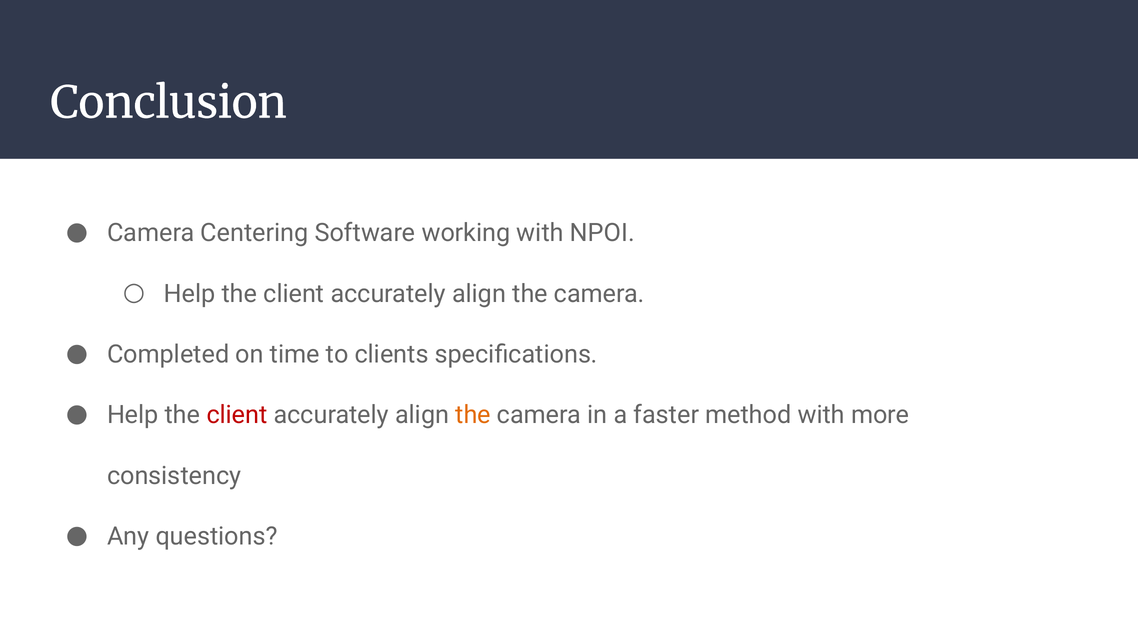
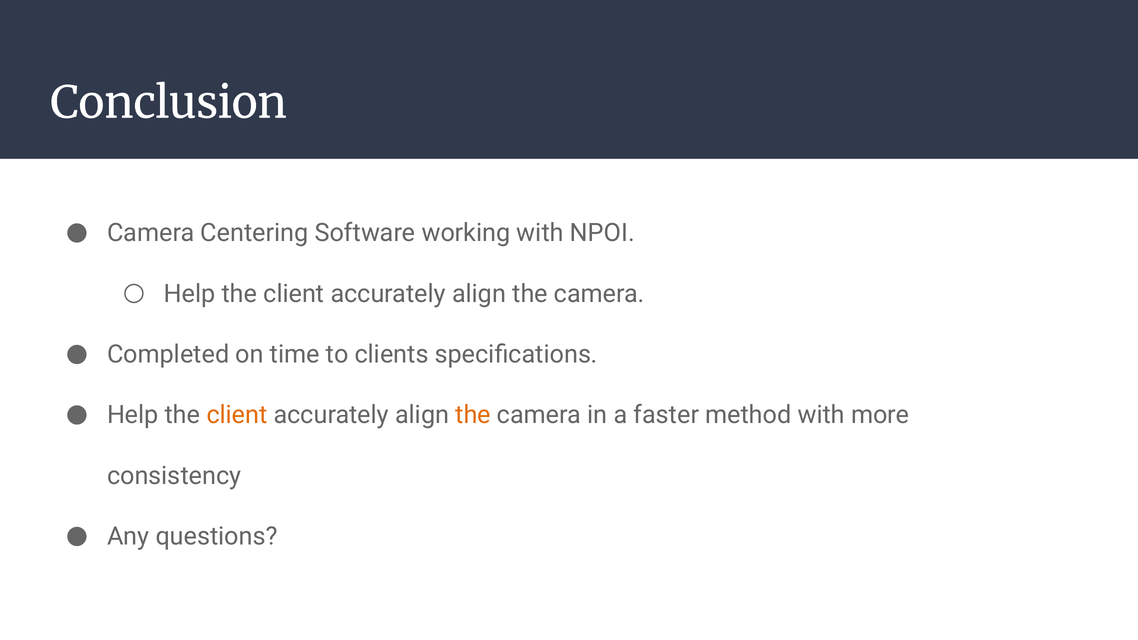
client colour: red -> orange (237, 415)
